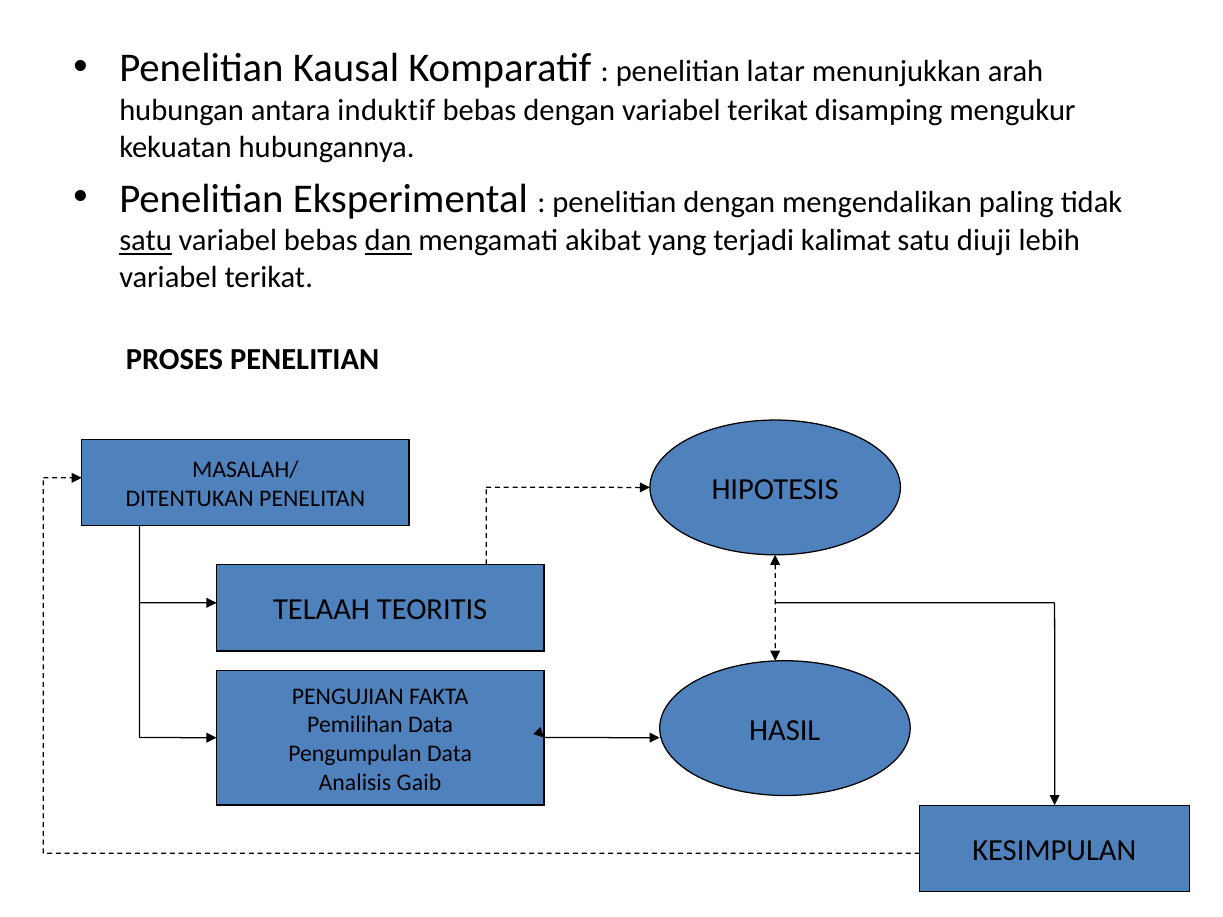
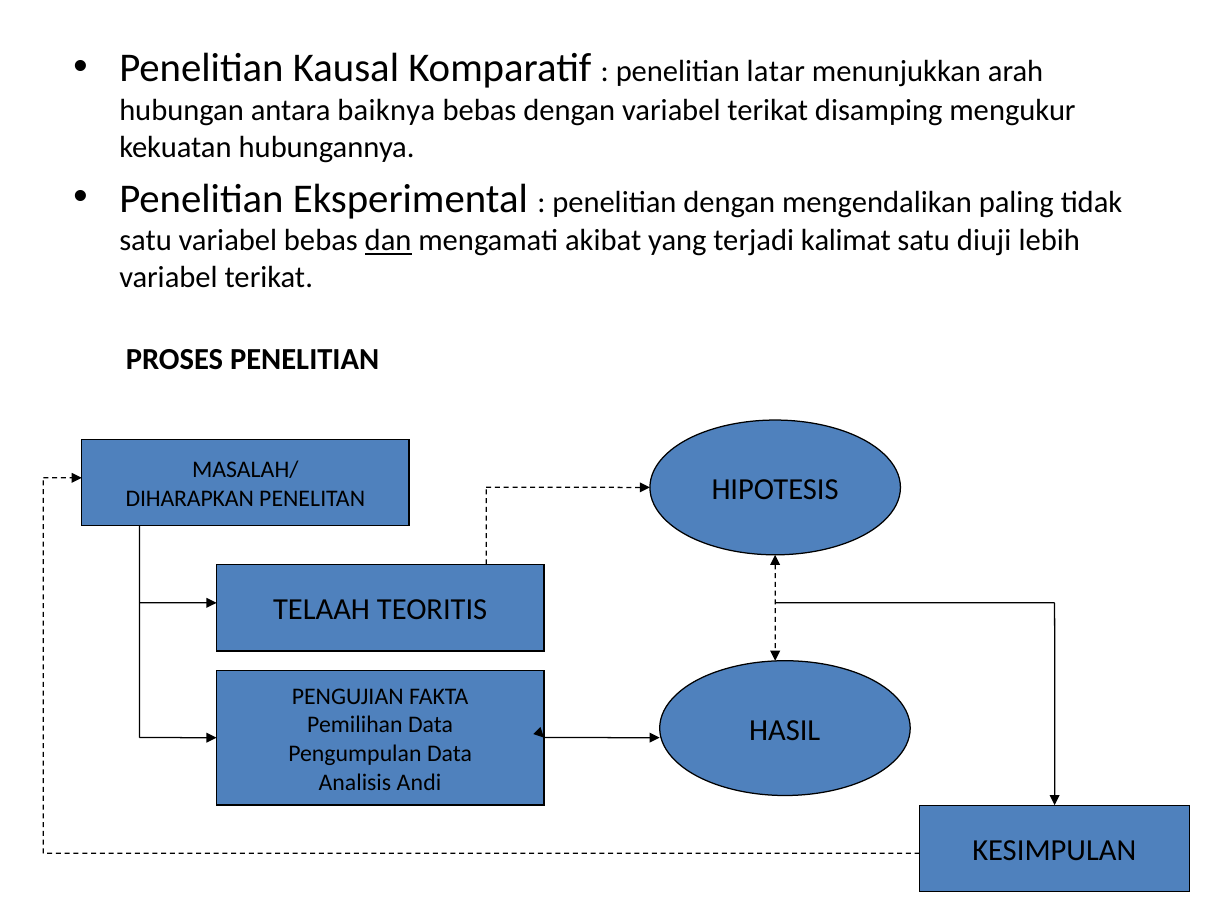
induktif: induktif -> baiknya (386, 110)
satu underline: present -> none (146, 241)
DITENTUKAN: DITENTUKAN -> DIHARAPKAN (190, 499)
Gaib: Gaib -> Andi (419, 782)
